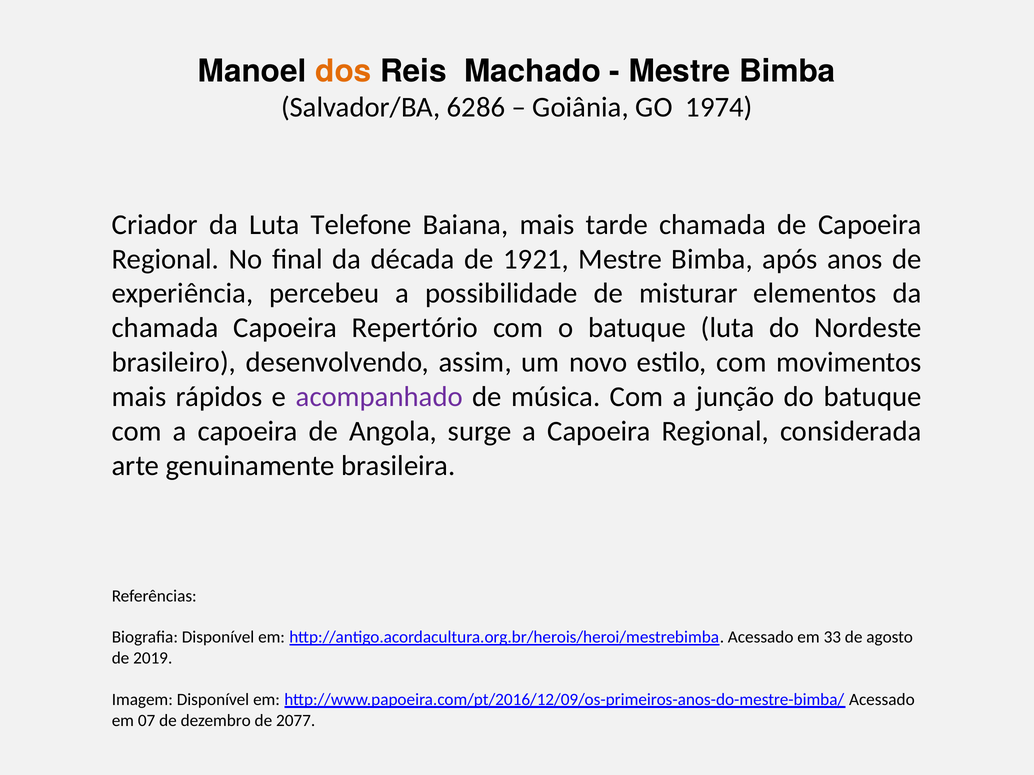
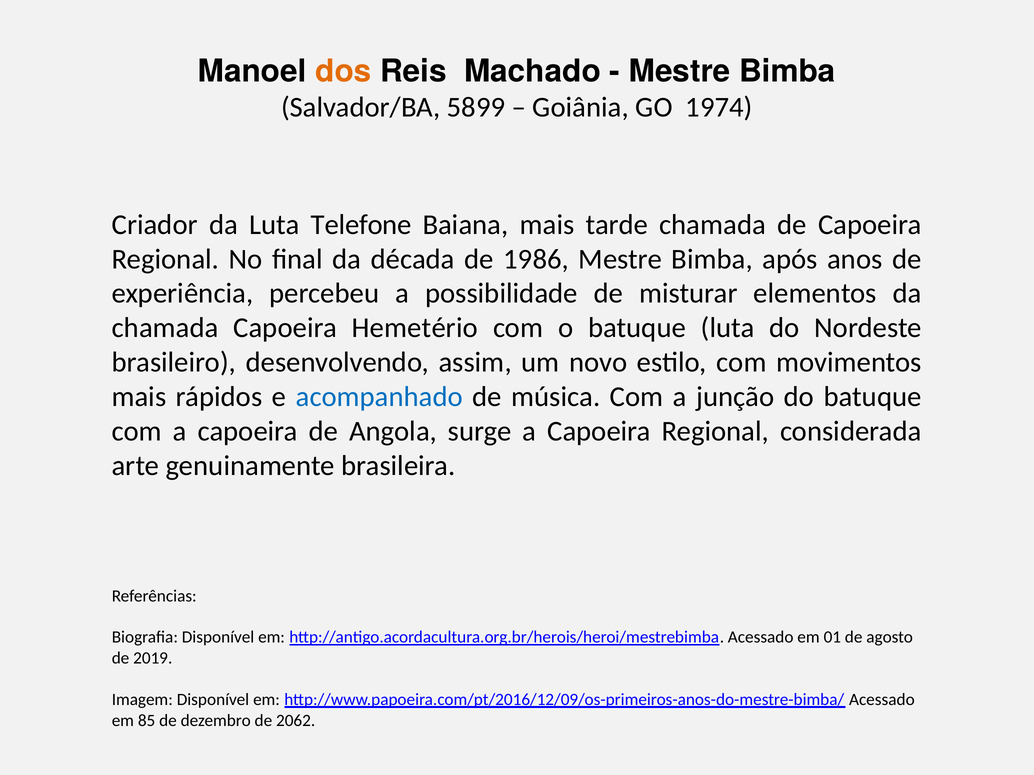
6286: 6286 -> 5899 (476, 108)
1921: 1921 -> 1986 (536, 259)
Repertório: Repertório -> Hemetério (415, 328)
acompanhado colour: purple -> blue (379, 397)
33: 33 -> 01 (832, 638)
07: 07 -> 85 (147, 721)
2077: 2077 -> 2062 (296, 721)
